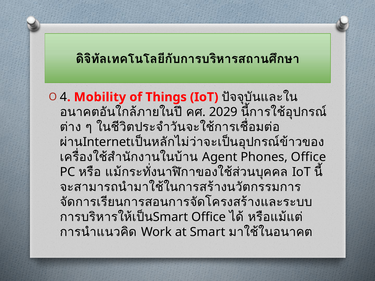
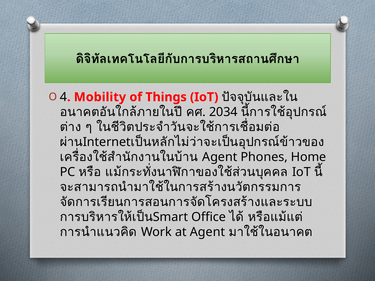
2029: 2029 -> 2034 (223, 112)
Phones Office: Office -> Home (309, 157)
at Smart: Smart -> Agent (208, 232)
